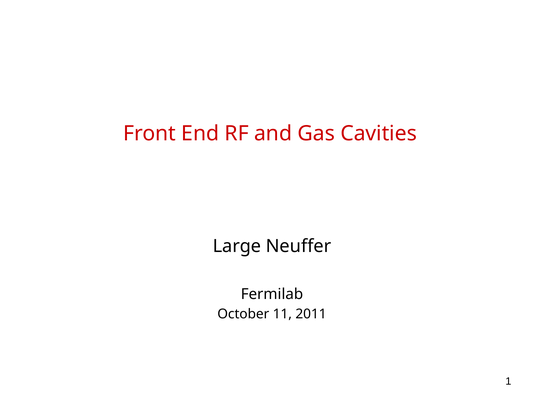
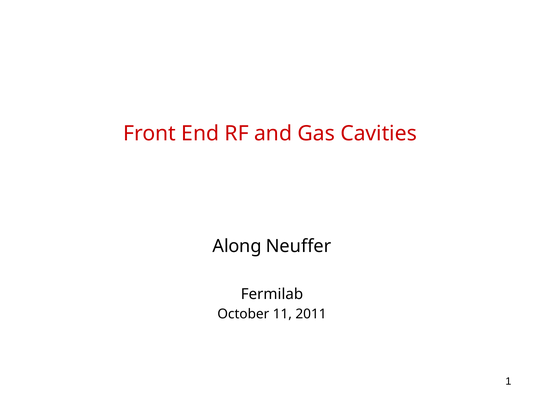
Large: Large -> Along (237, 246)
